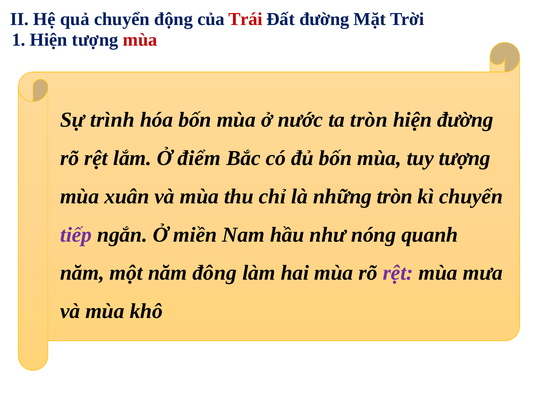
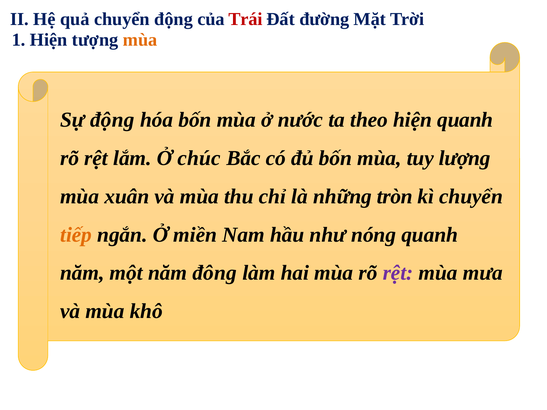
mùa colour: red -> orange (140, 40)
Sự trình: trình -> động (112, 120)
ta tròn: tròn -> theo (369, 120)
hiện đường: đường -> quanh (465, 120)
điểm: điểm -> chúc (199, 158)
tuy tượng: tượng -> lượng (465, 158)
tiếp colour: purple -> orange (76, 235)
